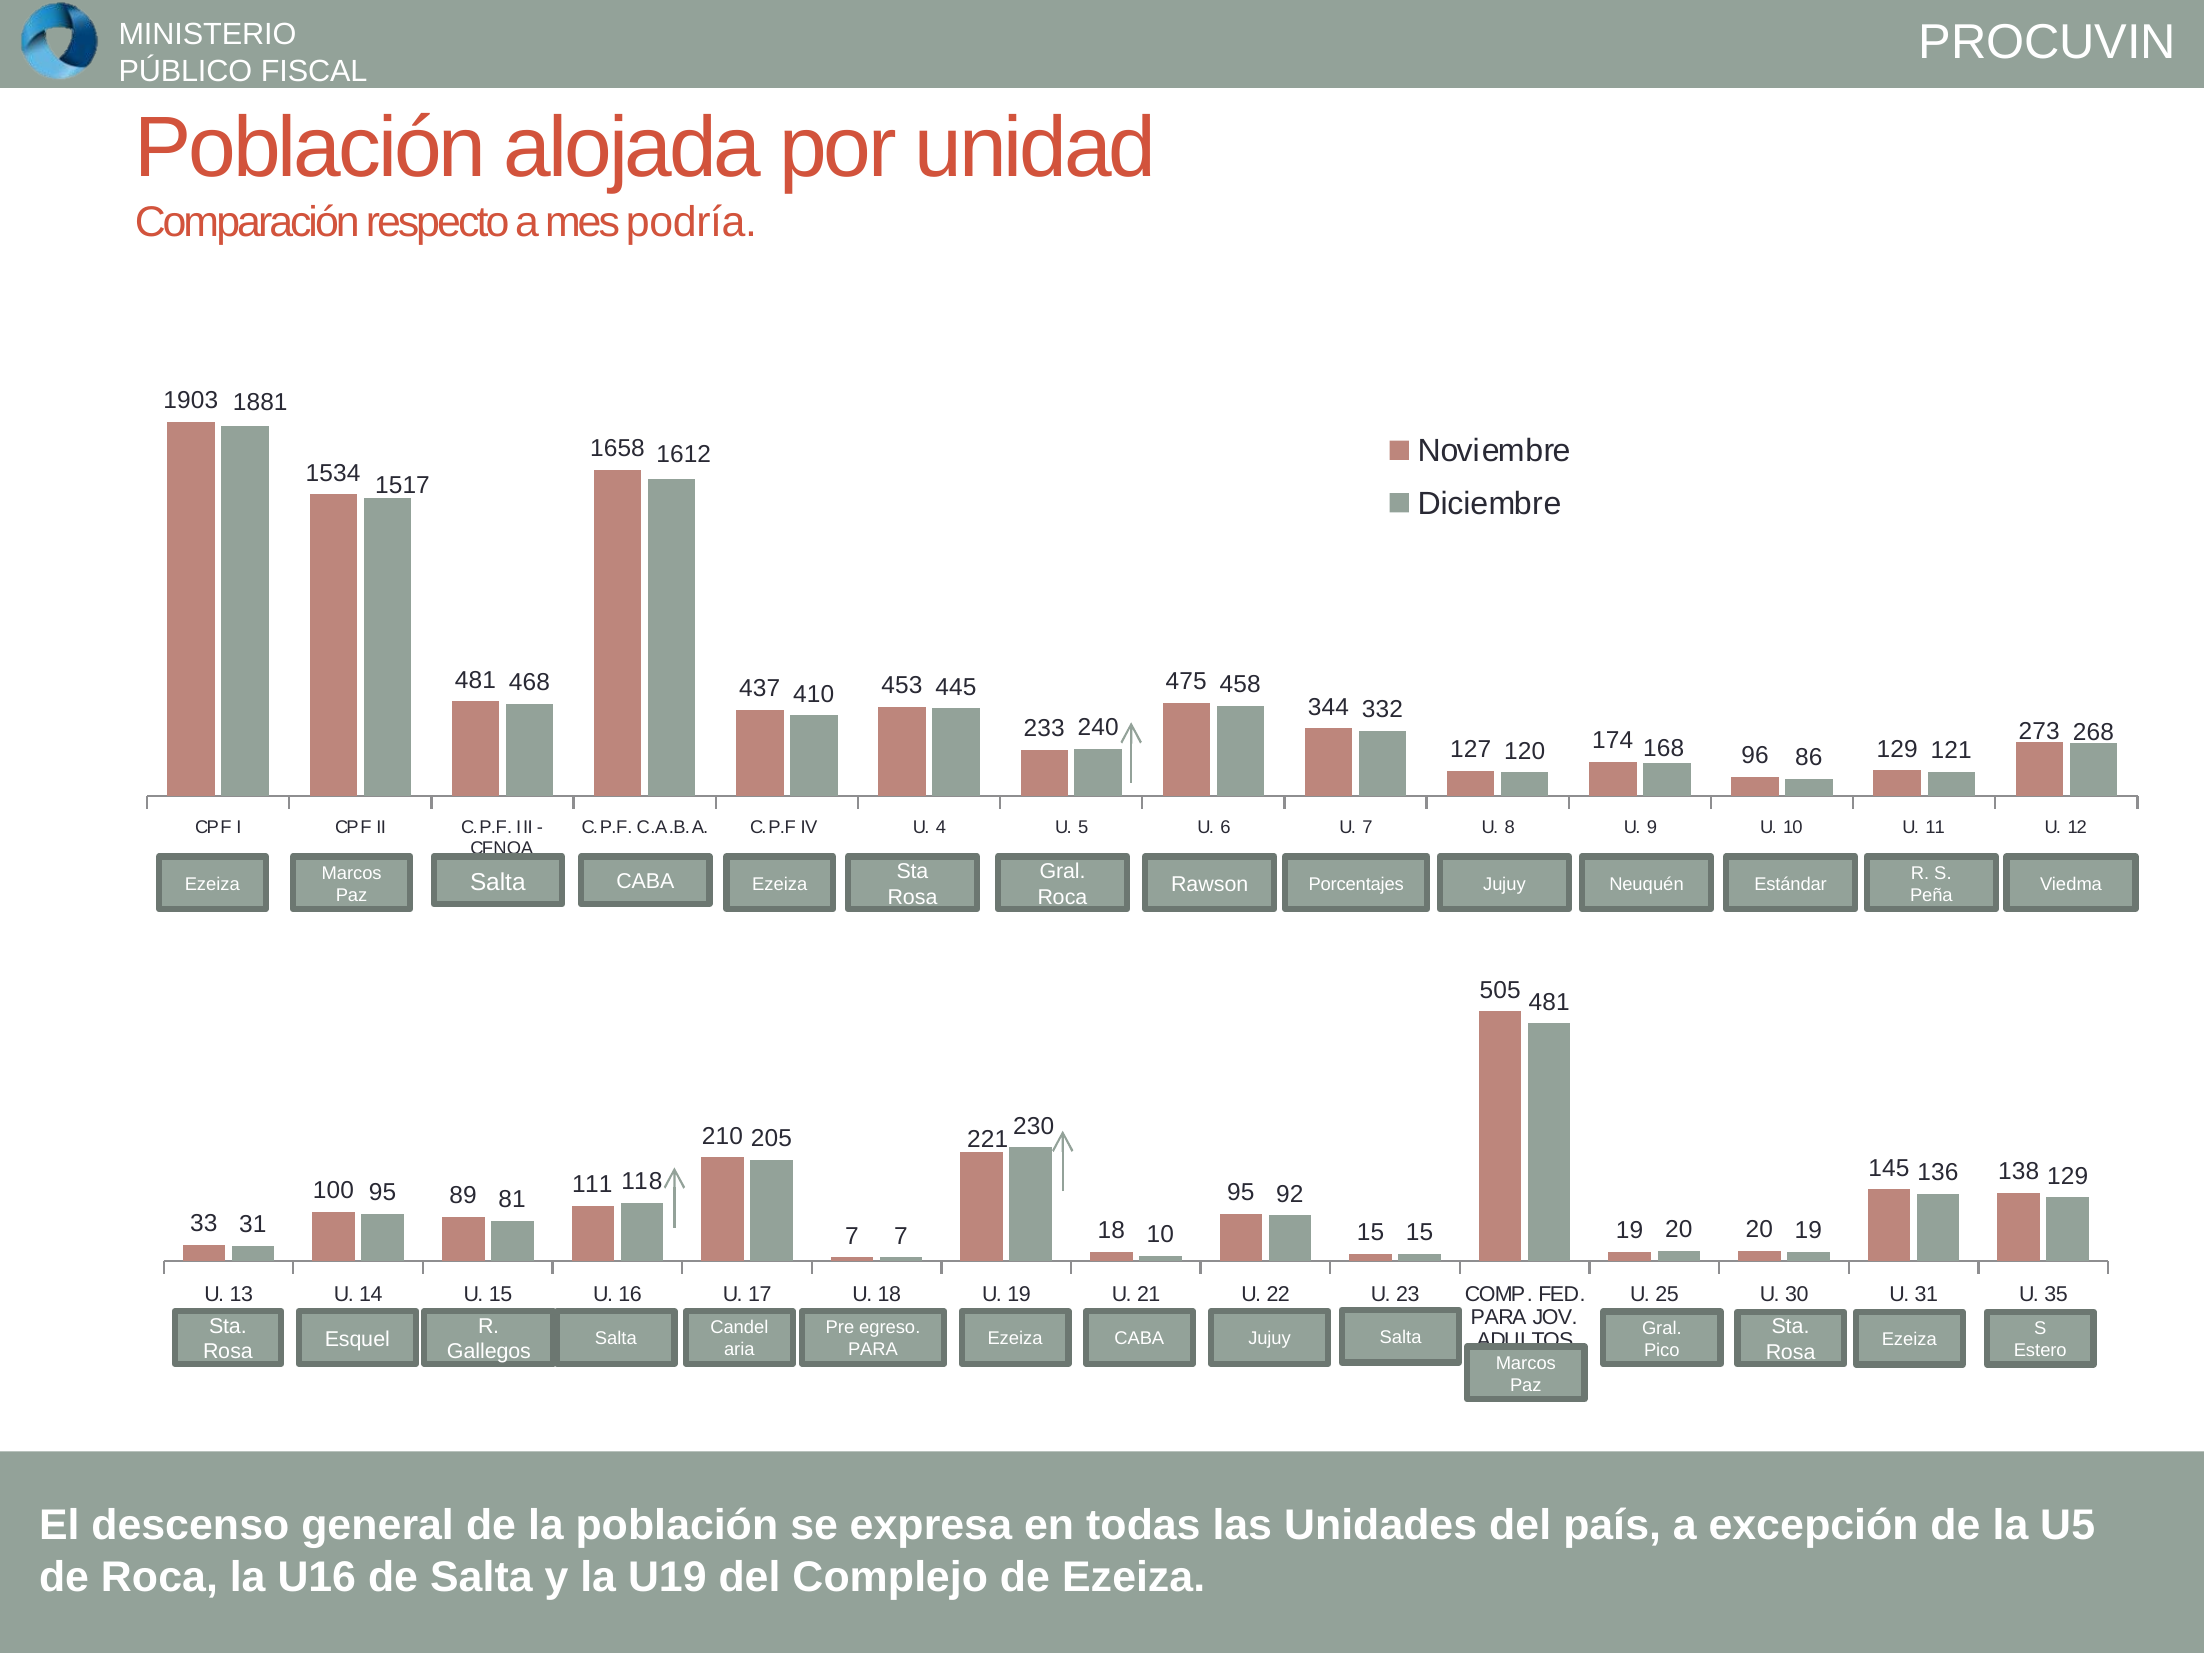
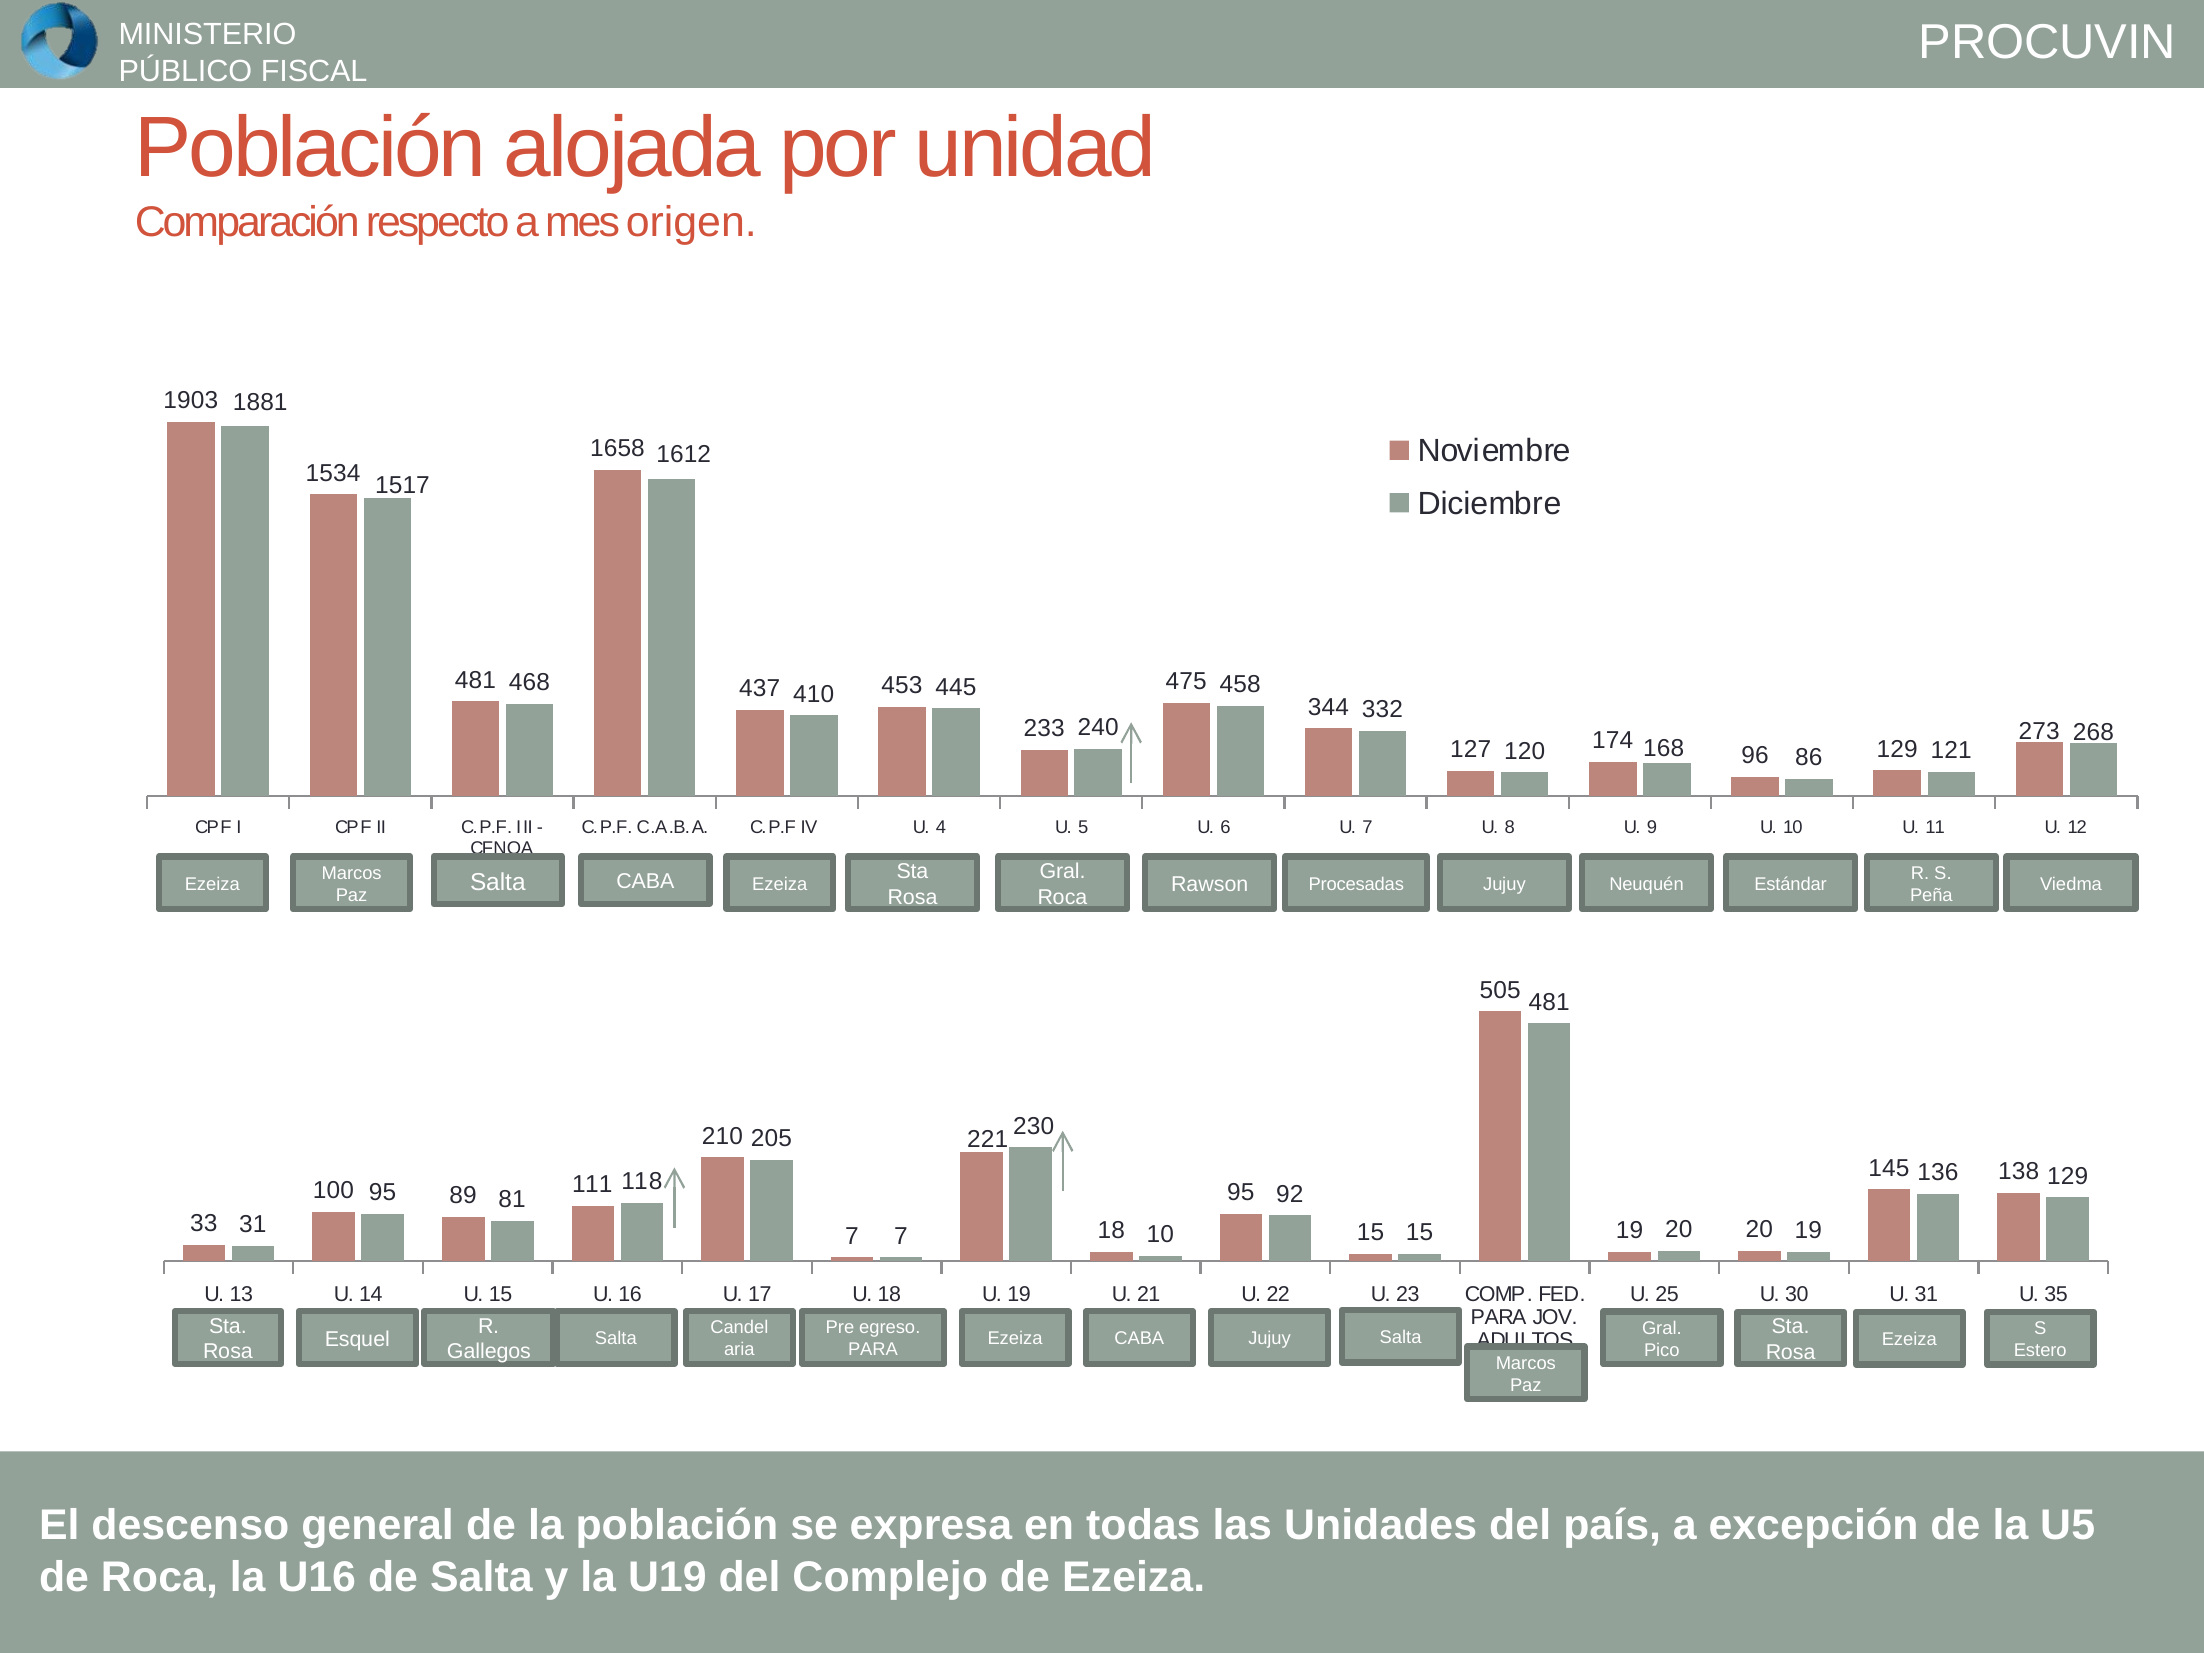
podría: podría -> origen (691, 222)
Porcentajes: Porcentajes -> Procesadas (1356, 884)
